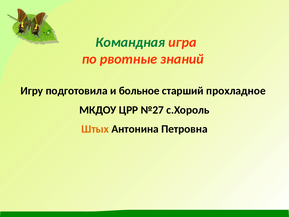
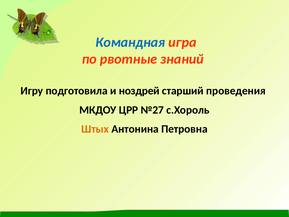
Командная colour: green -> blue (130, 42)
больное: больное -> ноздрей (139, 91)
прохладное: прохладное -> проведения (236, 91)
